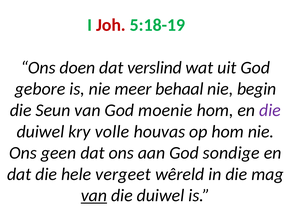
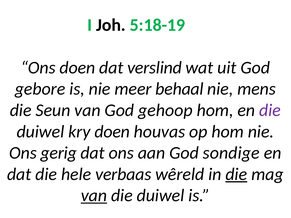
Joh colour: red -> black (111, 25)
begin: begin -> mens (257, 89)
moenie: moenie -> gehoop (165, 110)
kry volle: volle -> doen (112, 132)
geen: geen -> gerig (59, 153)
vergeet: vergeet -> verbaas (123, 174)
die underline: none -> present (236, 174)
